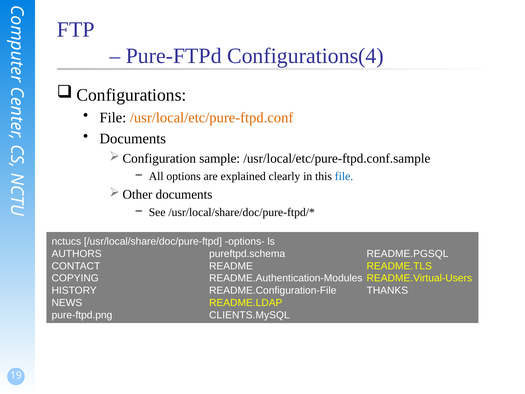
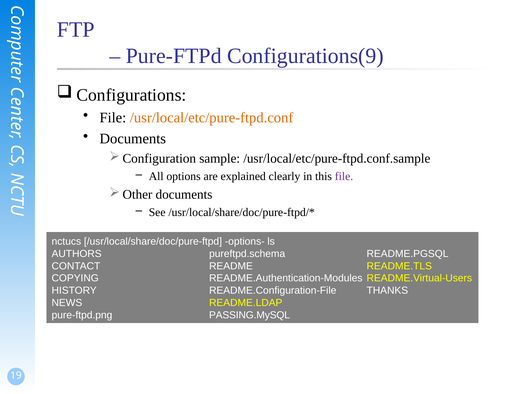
Configurations(4: Configurations(4 -> Configurations(9 (305, 56)
file colour: blue -> purple (344, 176)
CLIENTS.MySQL: CLIENTS.MySQL -> PASSING.MySQL (250, 315)
